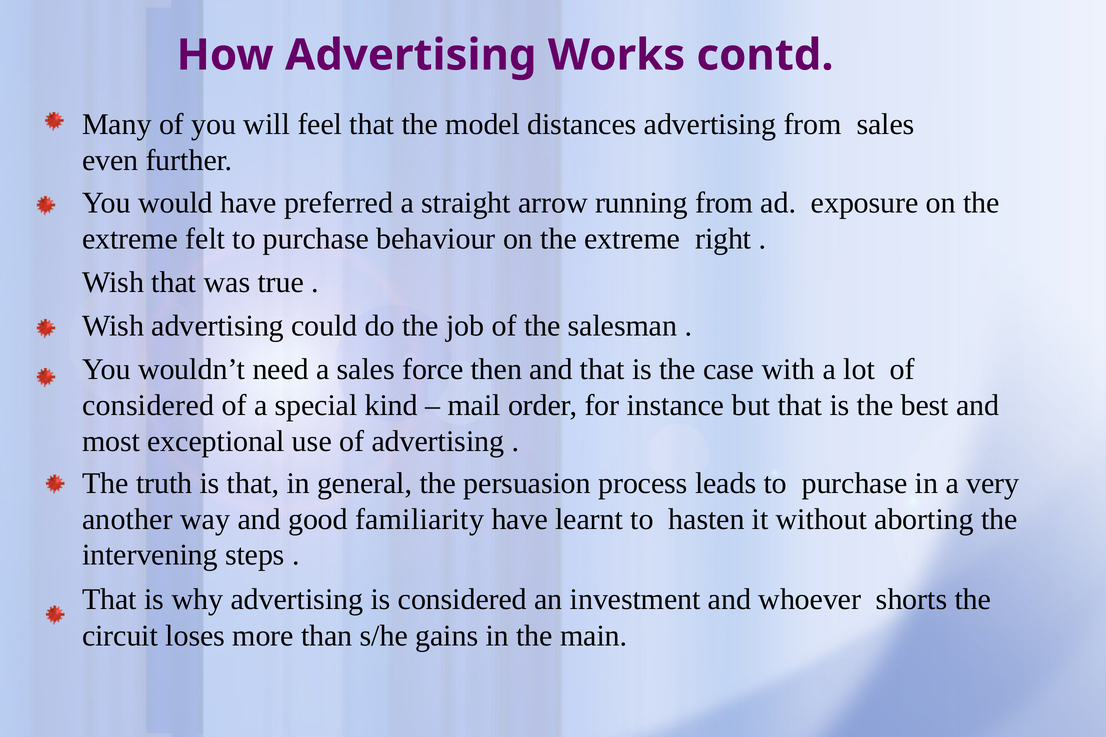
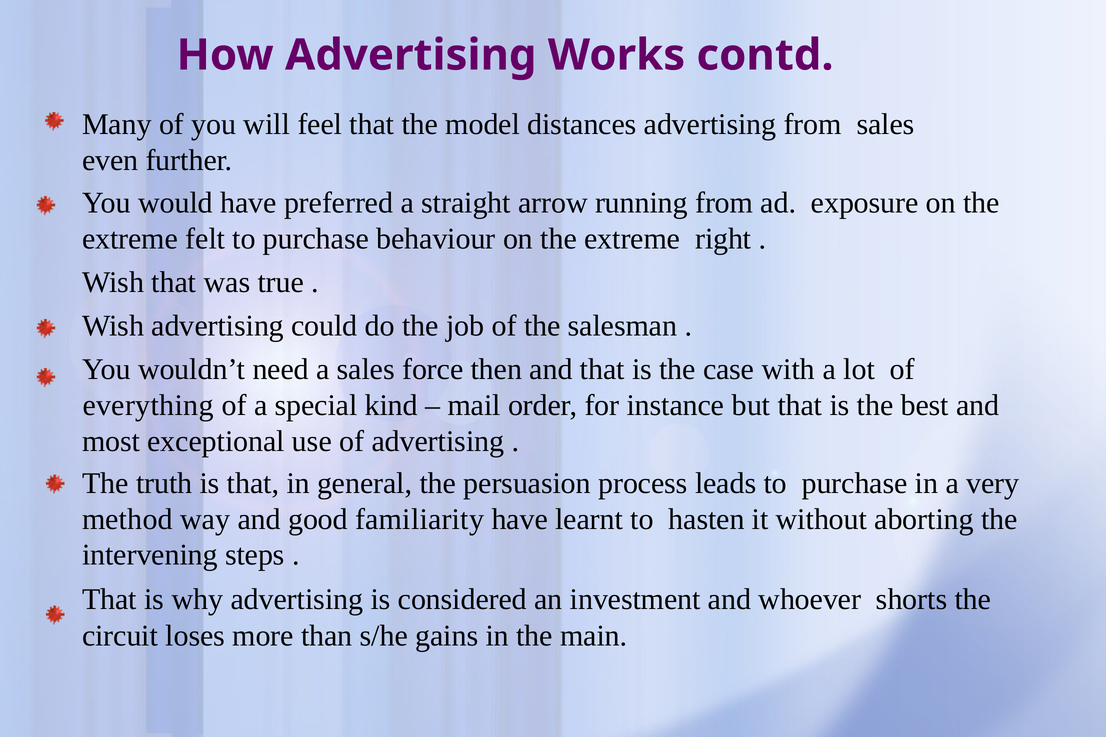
considered: considered -> everything (148, 406)
another: another -> method (127, 519)
